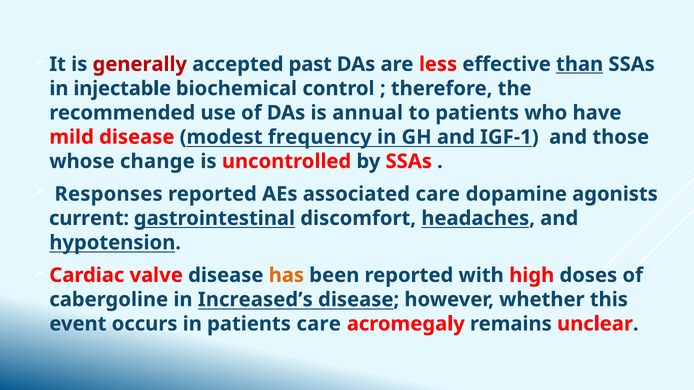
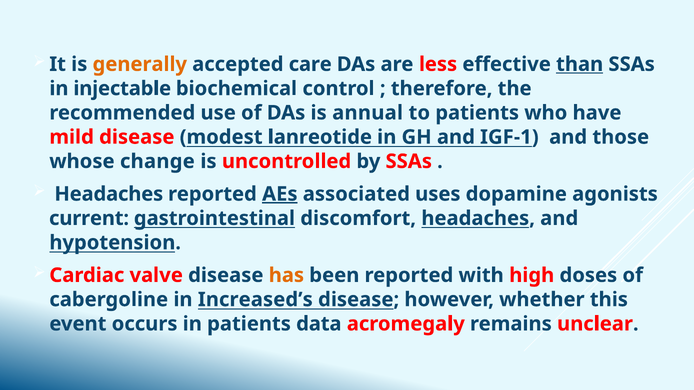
generally colour: red -> orange (140, 64)
past: past -> care (310, 64)
frequency: frequency -> lanreotide (320, 137)
Responses: Responses -> Headaches (109, 194)
AEs underline: none -> present (280, 194)
associated care: care -> uses (438, 194)
patients care: care -> data (319, 324)
